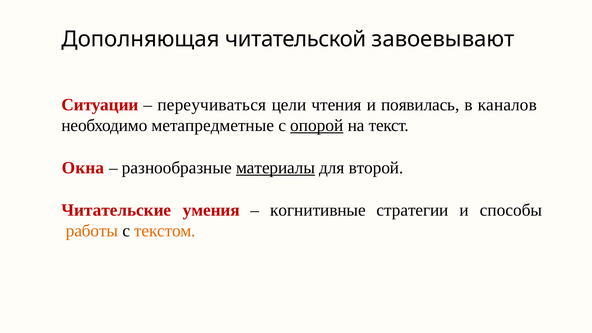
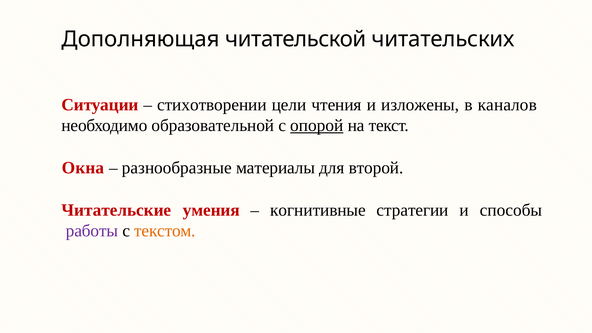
завоевывают: завоевывают -> читательских (443, 39)
переучиваться: переучиваться -> стихотворении (212, 105)
появилась: появилась -> изложены (420, 105)
метапредметные: метапредметные -> образовательной (213, 125)
материалы underline: present -> none (276, 168)
работы colour: orange -> purple (92, 231)
